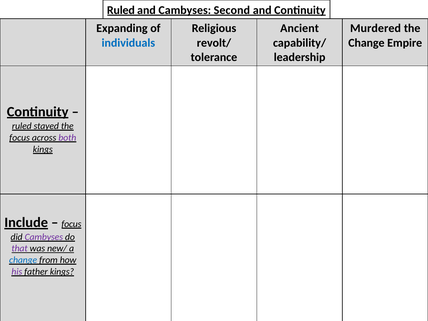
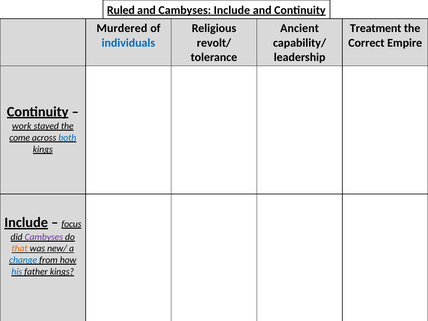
Cambyses Second: Second -> Include (232, 10)
Expanding: Expanding -> Murdered (122, 28)
Murdered: Murdered -> Treatment (376, 28)
Change: Change -> Correct (366, 43)
ruled: ruled -> work (22, 126)
focus: focus -> come (20, 138)
both colour: purple -> blue (67, 138)
that colour: purple -> orange (20, 249)
his colour: purple -> blue (17, 272)
